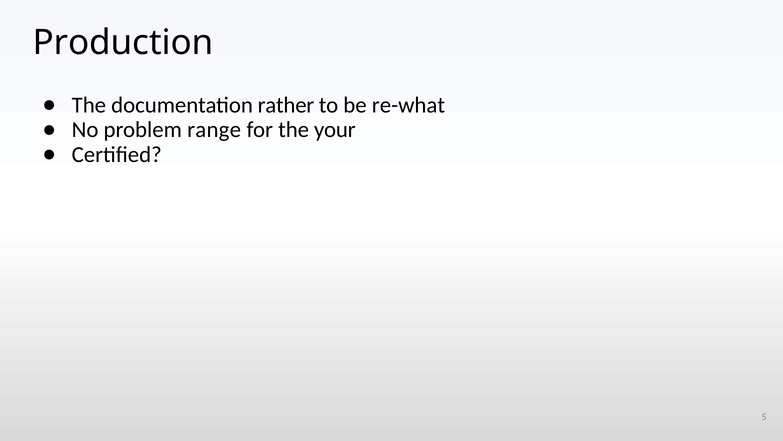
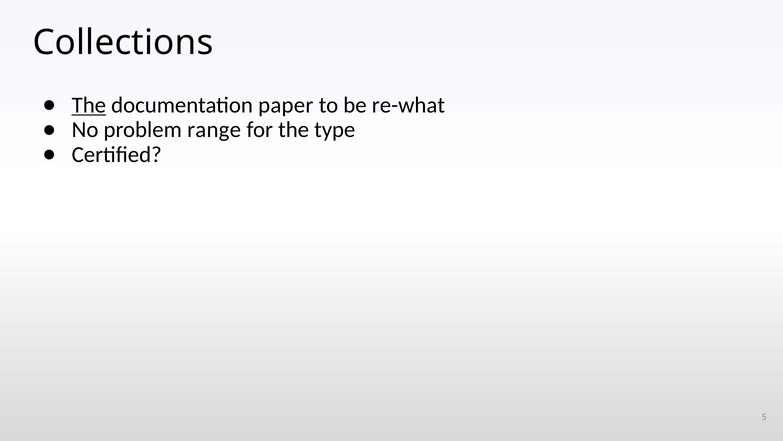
Production: Production -> Collections (123, 42)
The underline: none -> present (89, 105)
rather: rather -> paper (286, 105)
your: your -> type (335, 130)
